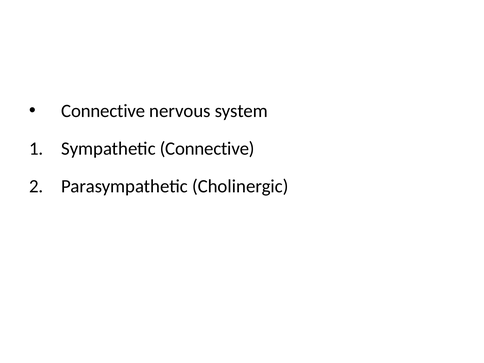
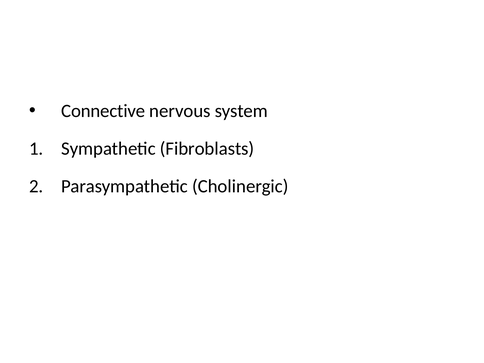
Sympathetic Connective: Connective -> Fibroblasts (207, 149)
